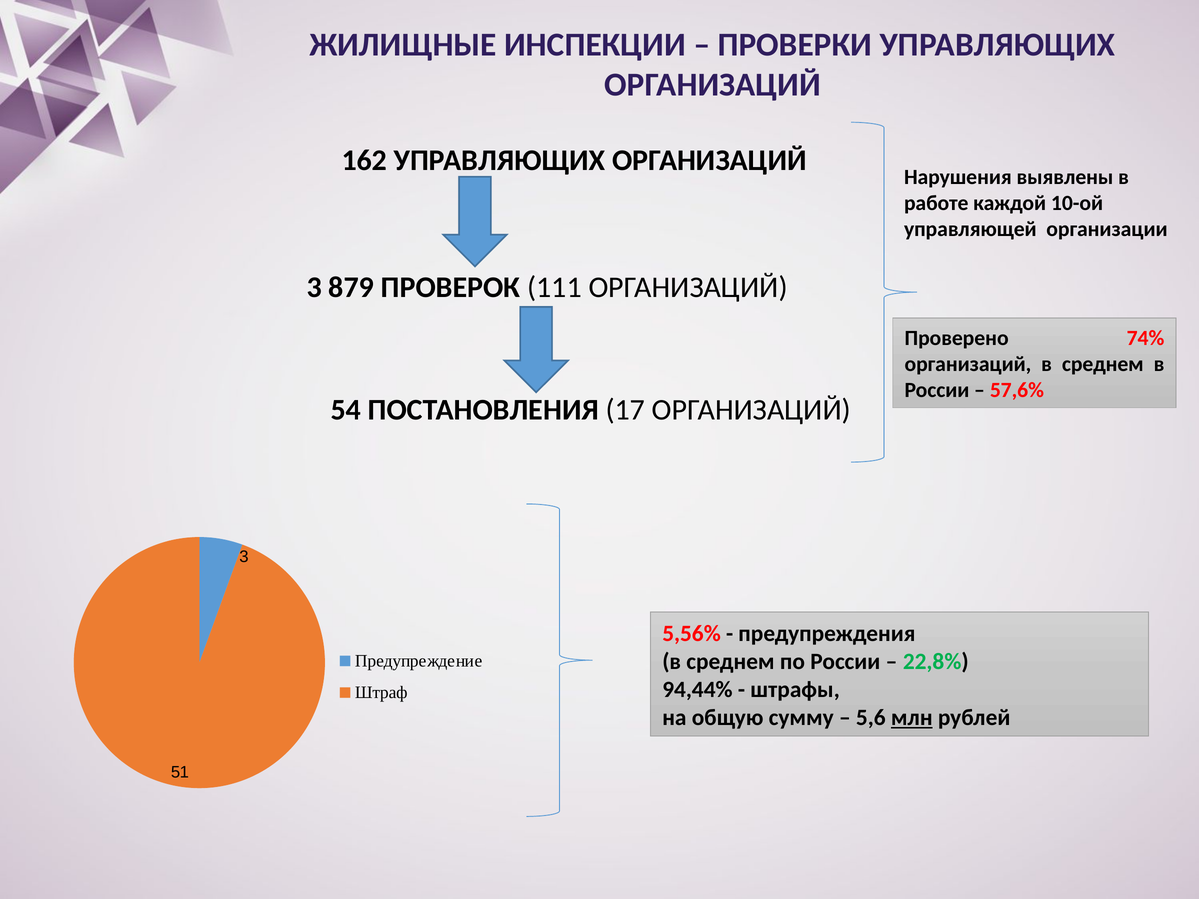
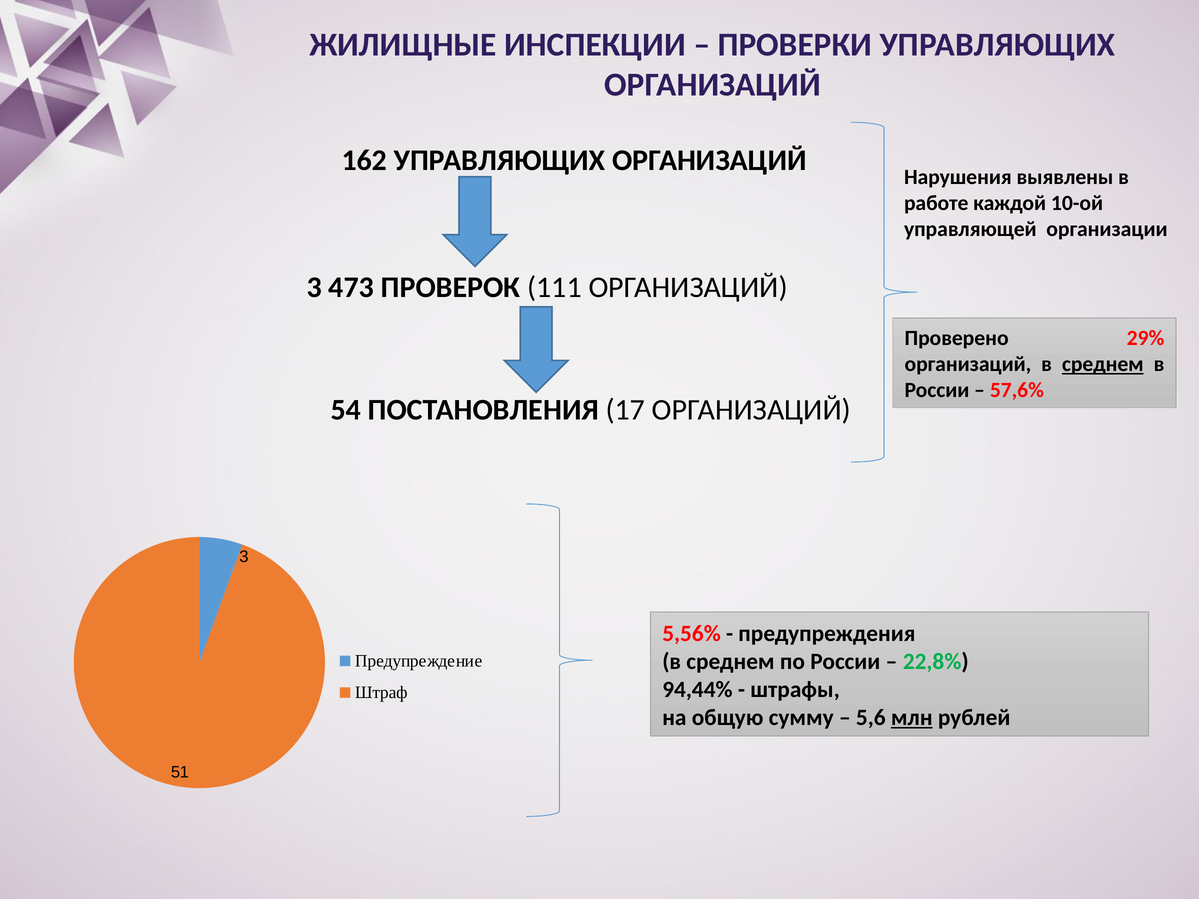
879: 879 -> 473 (351, 287)
74%: 74% -> 29% (1145, 338)
среднем underline: none -> present (1103, 364)
